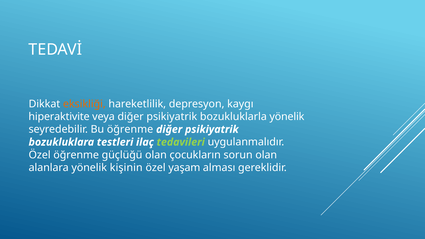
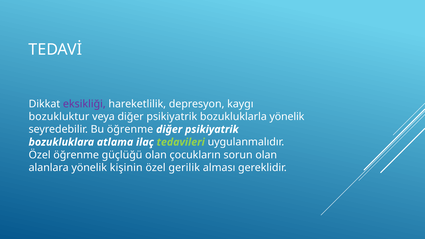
eksikliği colour: orange -> purple (84, 104)
hiperaktivite: hiperaktivite -> bozukluktur (59, 117)
testleri: testleri -> atlama (115, 142)
yaşam: yaşam -> gerilik (184, 168)
